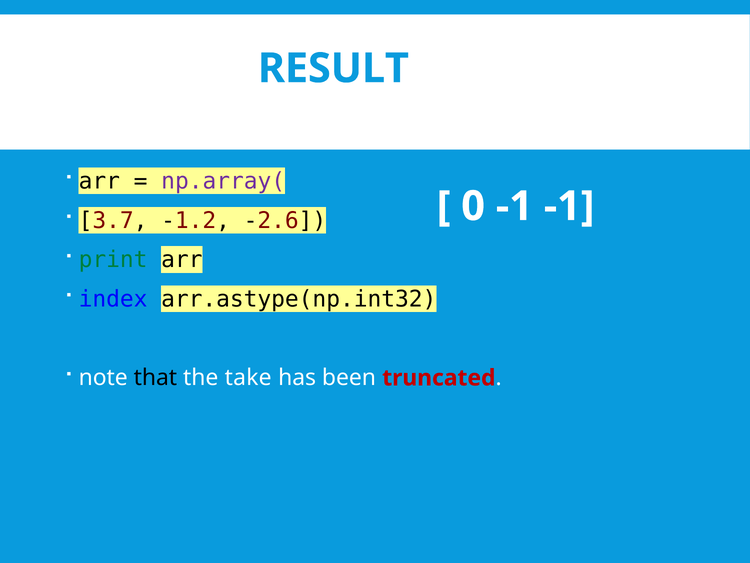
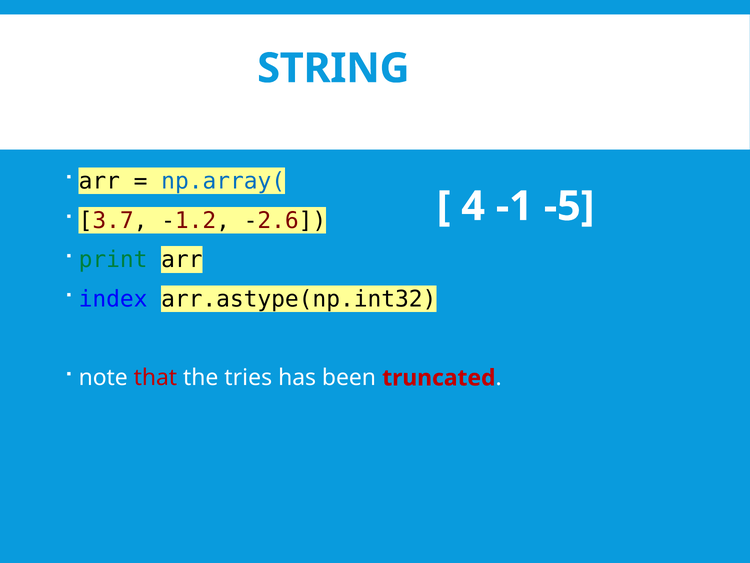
RESULT: RESULT -> STRING (333, 68)
np.array( colour: purple -> blue (223, 181)
0: 0 -> 4 (473, 206)
-1 -1: -1 -> -5 (569, 206)
that colour: black -> red (155, 378)
take: take -> tries (248, 378)
